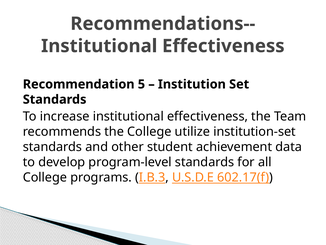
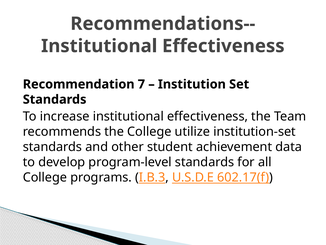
5: 5 -> 7 (141, 84)
